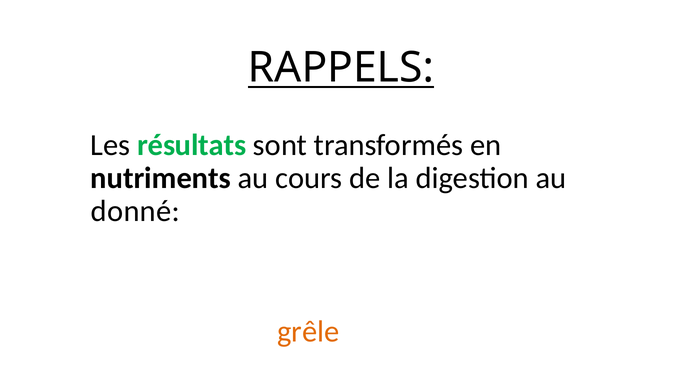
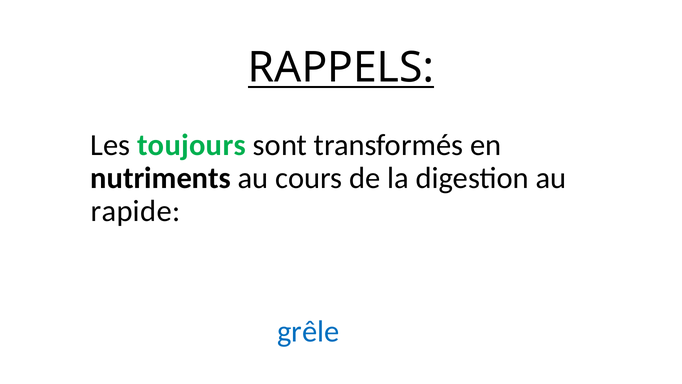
résultats: résultats -> toujours (192, 145)
donné: donné -> rapide (135, 211)
grêle colour: orange -> blue (308, 331)
